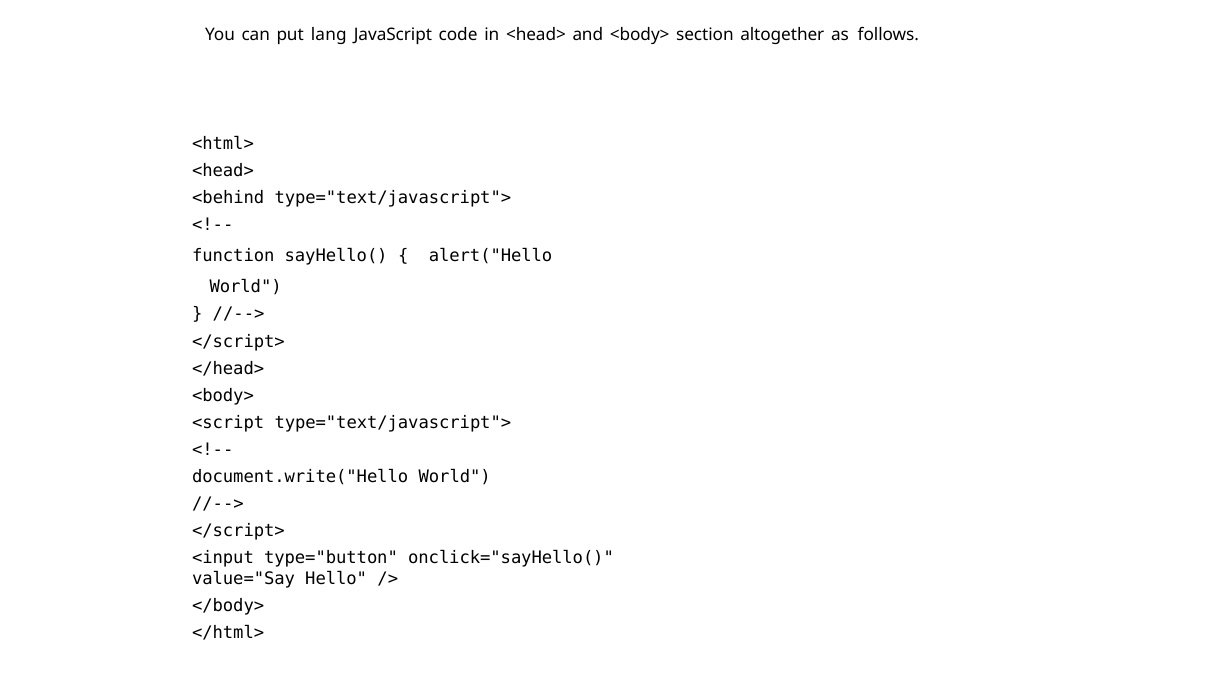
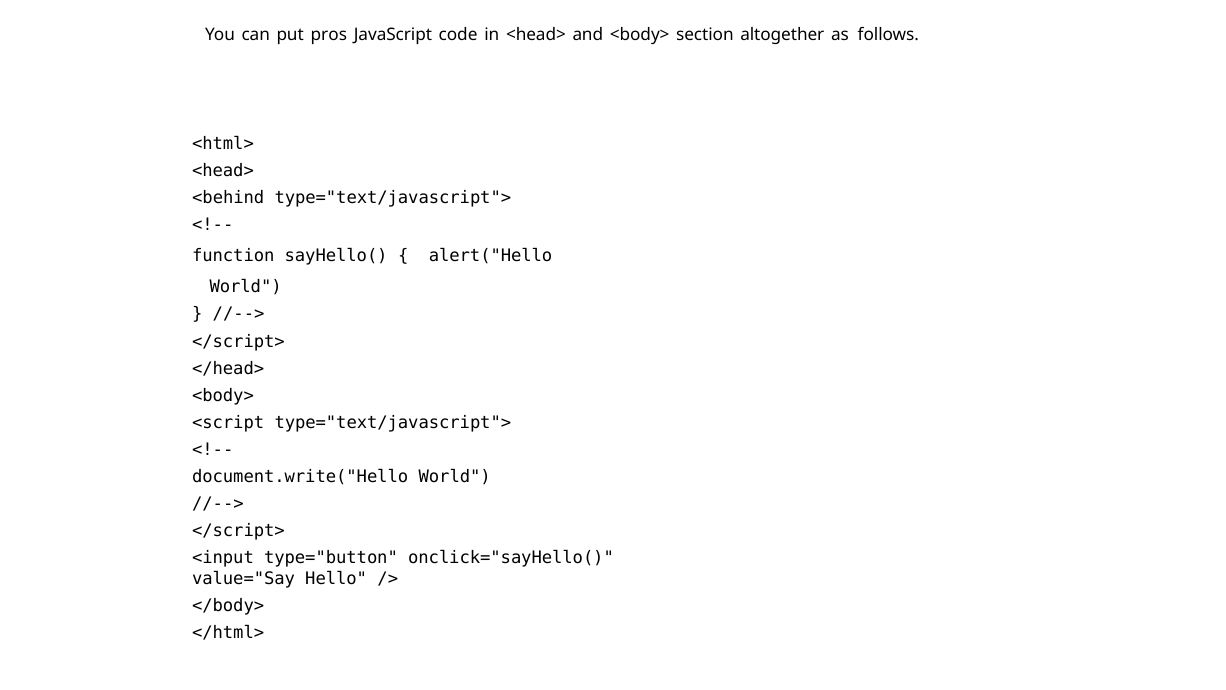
lang: lang -> pros (329, 35)
